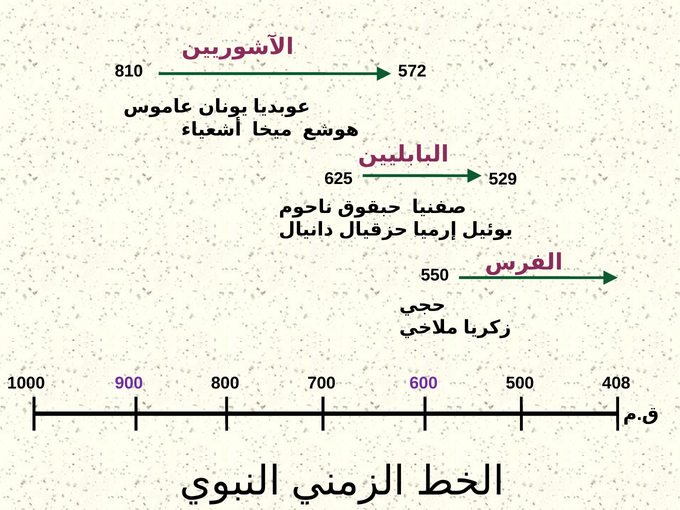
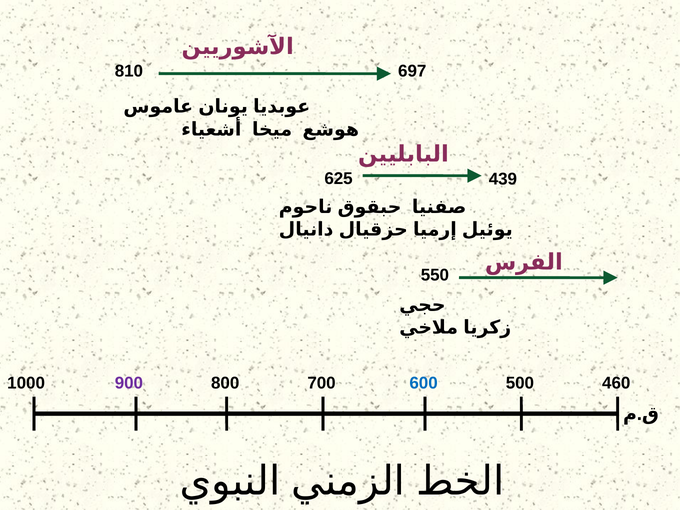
572: 572 -> 697 (412, 71)
529: 529 -> 439 (503, 179)
600 colour: purple -> blue (424, 383)
408: 408 -> 460 (616, 383)
